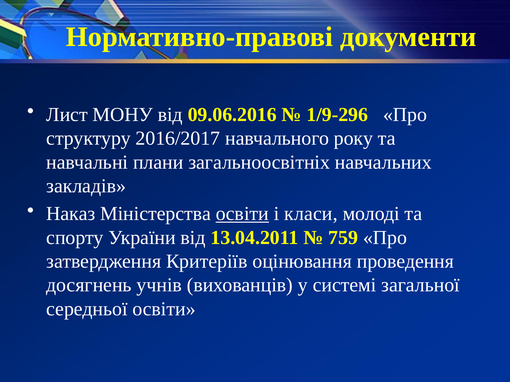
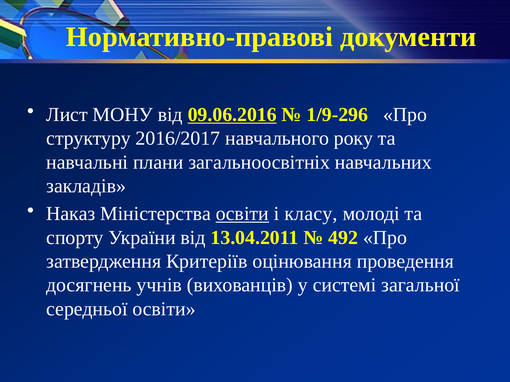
09.06.2016 underline: none -> present (232, 115)
класи: класи -> класу (311, 214)
759: 759 -> 492 (343, 238)
